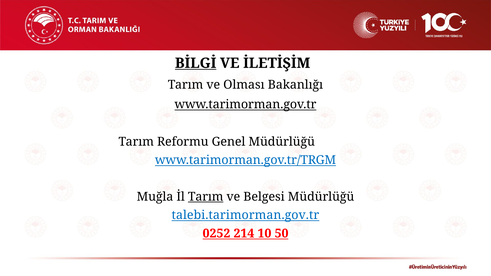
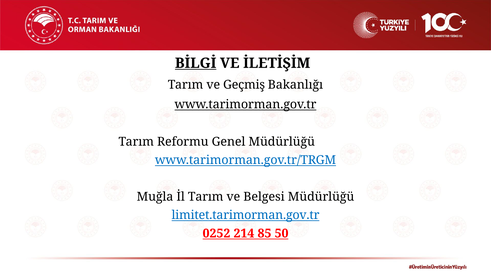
Olması: Olması -> Geçmiş (244, 85)
Tarım underline: present -> none (206, 197)
talebi.tarimorman.gov.tr: talebi.tarimorman.gov.tr -> limitet.tarimorman.gov.tr (246, 215)
10: 10 -> 85 (264, 234)
